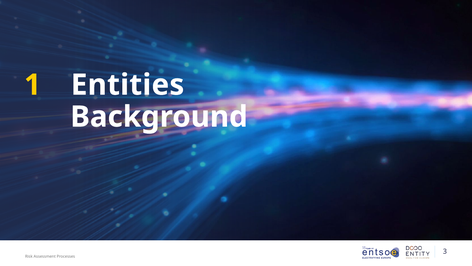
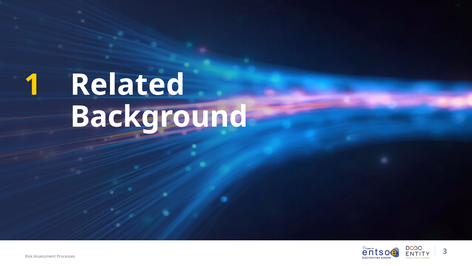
Entities: Entities -> Related (128, 85)
